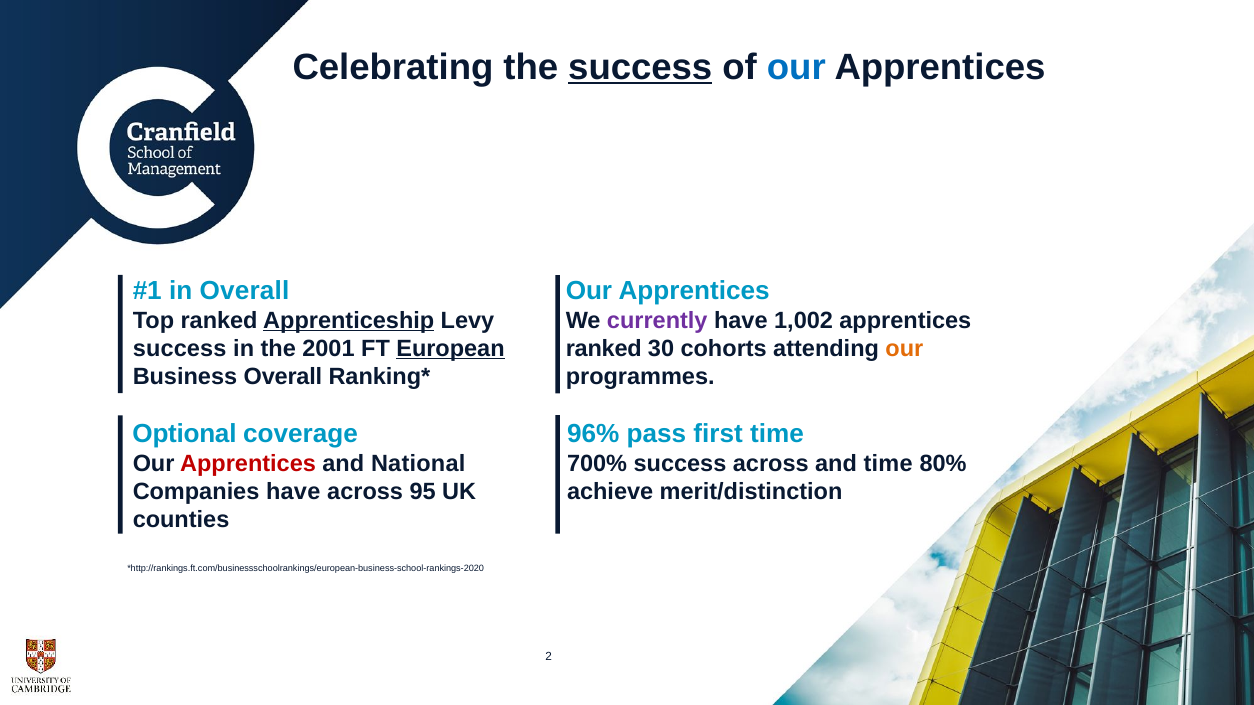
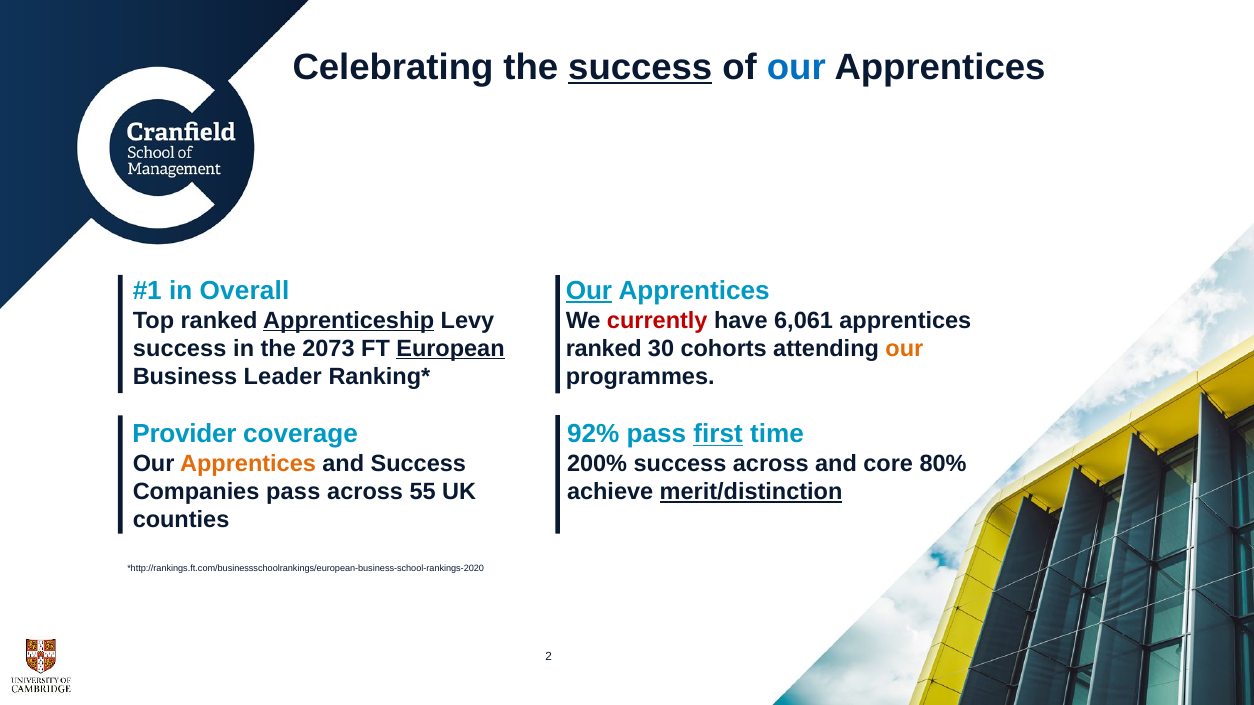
Our underline: none -> present (589, 291)
currently colour: purple -> red (657, 321)
1,002: 1,002 -> 6,061 (804, 321)
2001: 2001 -> 2073 (328, 349)
Business Overall: Overall -> Leader (283, 377)
Optional: Optional -> Provider (184, 434)
96%: 96% -> 92% (593, 434)
first underline: none -> present (718, 434)
Apprentices colour: red -> orange (248, 464)
and National: National -> Success (418, 464)
700%: 700% -> 200% (597, 464)
and time: time -> core (888, 464)
Companies have: have -> pass (293, 492)
95: 95 -> 55 (423, 492)
merit/distinction underline: none -> present (751, 492)
